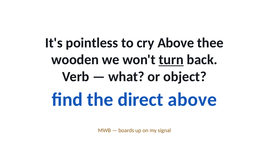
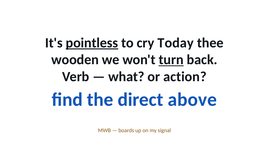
pointless underline: none -> present (92, 43)
cry Above: Above -> Today (176, 43)
object: object -> action (185, 76)
